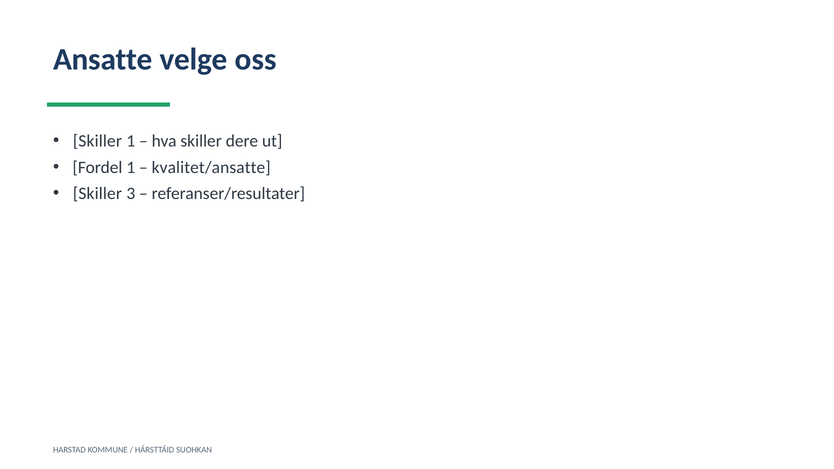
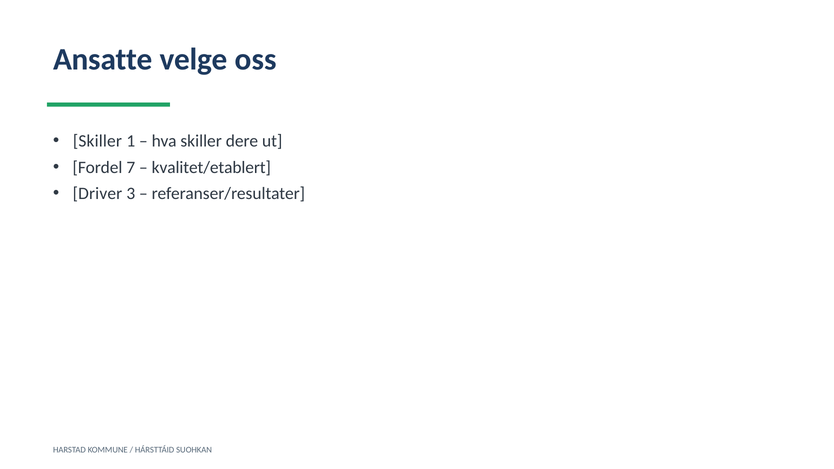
Fordel 1: 1 -> 7 (131, 167)
kvalitet/ansatte: kvalitet/ansatte -> kvalitet/etablert (211, 167)
Skiller: Skiller -> Driver (97, 193)
